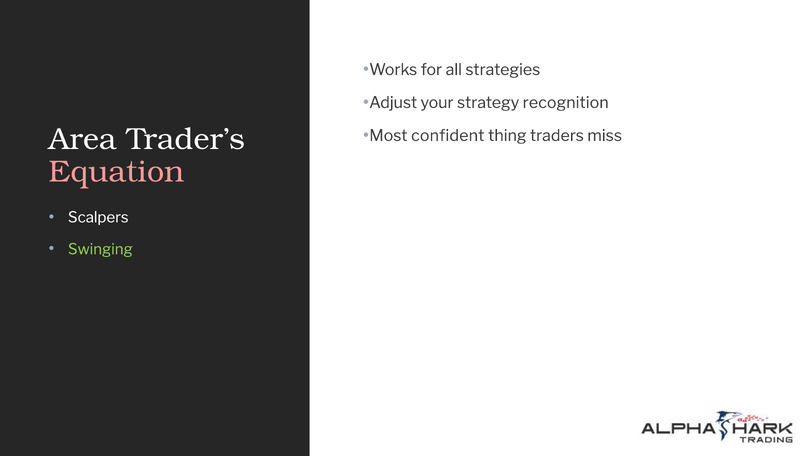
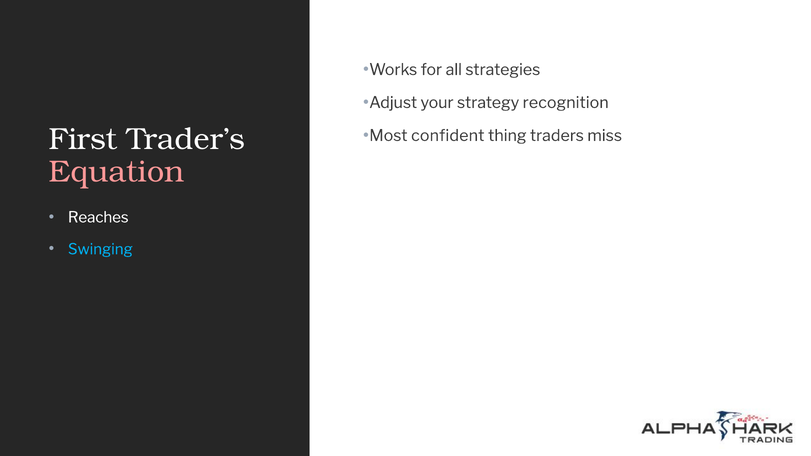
Area: Area -> First (83, 139)
Scalpers: Scalpers -> Reaches (98, 217)
Swinging colour: light green -> light blue (100, 249)
